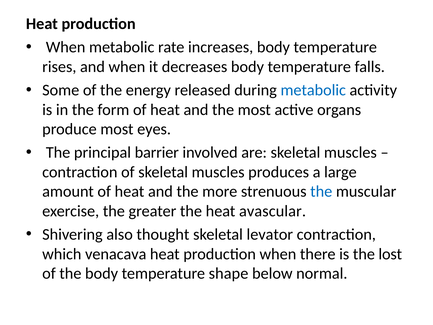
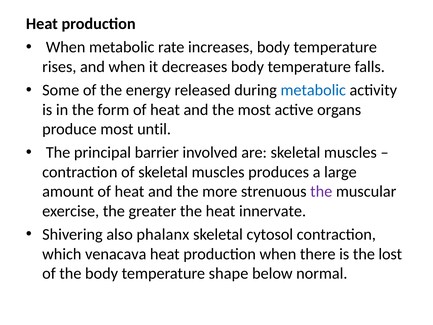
eyes: eyes -> until (154, 129)
the colour: blue -> purple (321, 191)
avascular: avascular -> innervate (273, 211)
thought: thought -> phalanx (163, 234)
levator: levator -> cytosol (270, 234)
